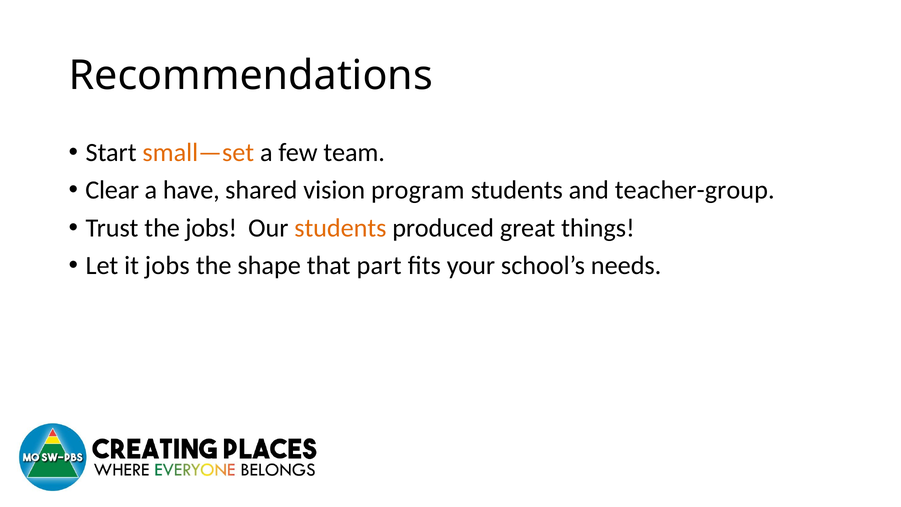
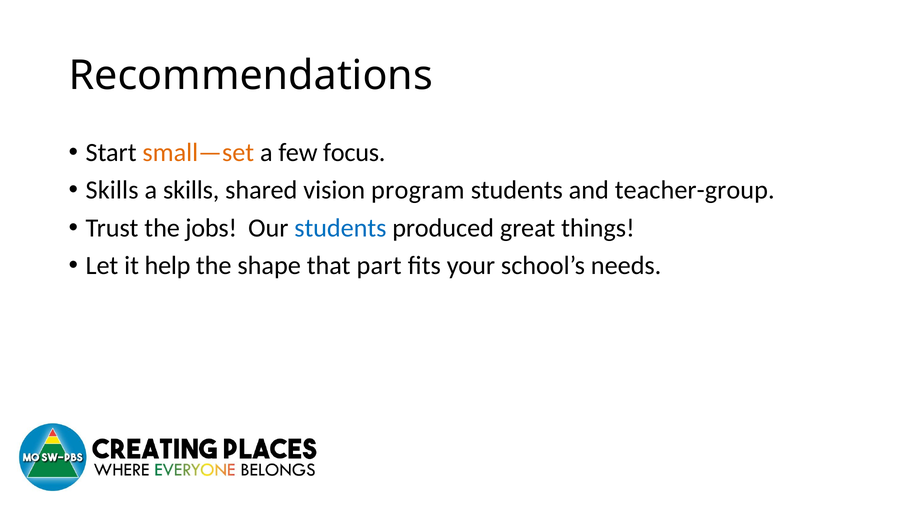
team: team -> focus (354, 152)
Clear: Clear -> Skills (112, 190)
a have: have -> skills (191, 190)
students colour: orange -> blue (340, 228)
it jobs: jobs -> help (168, 266)
